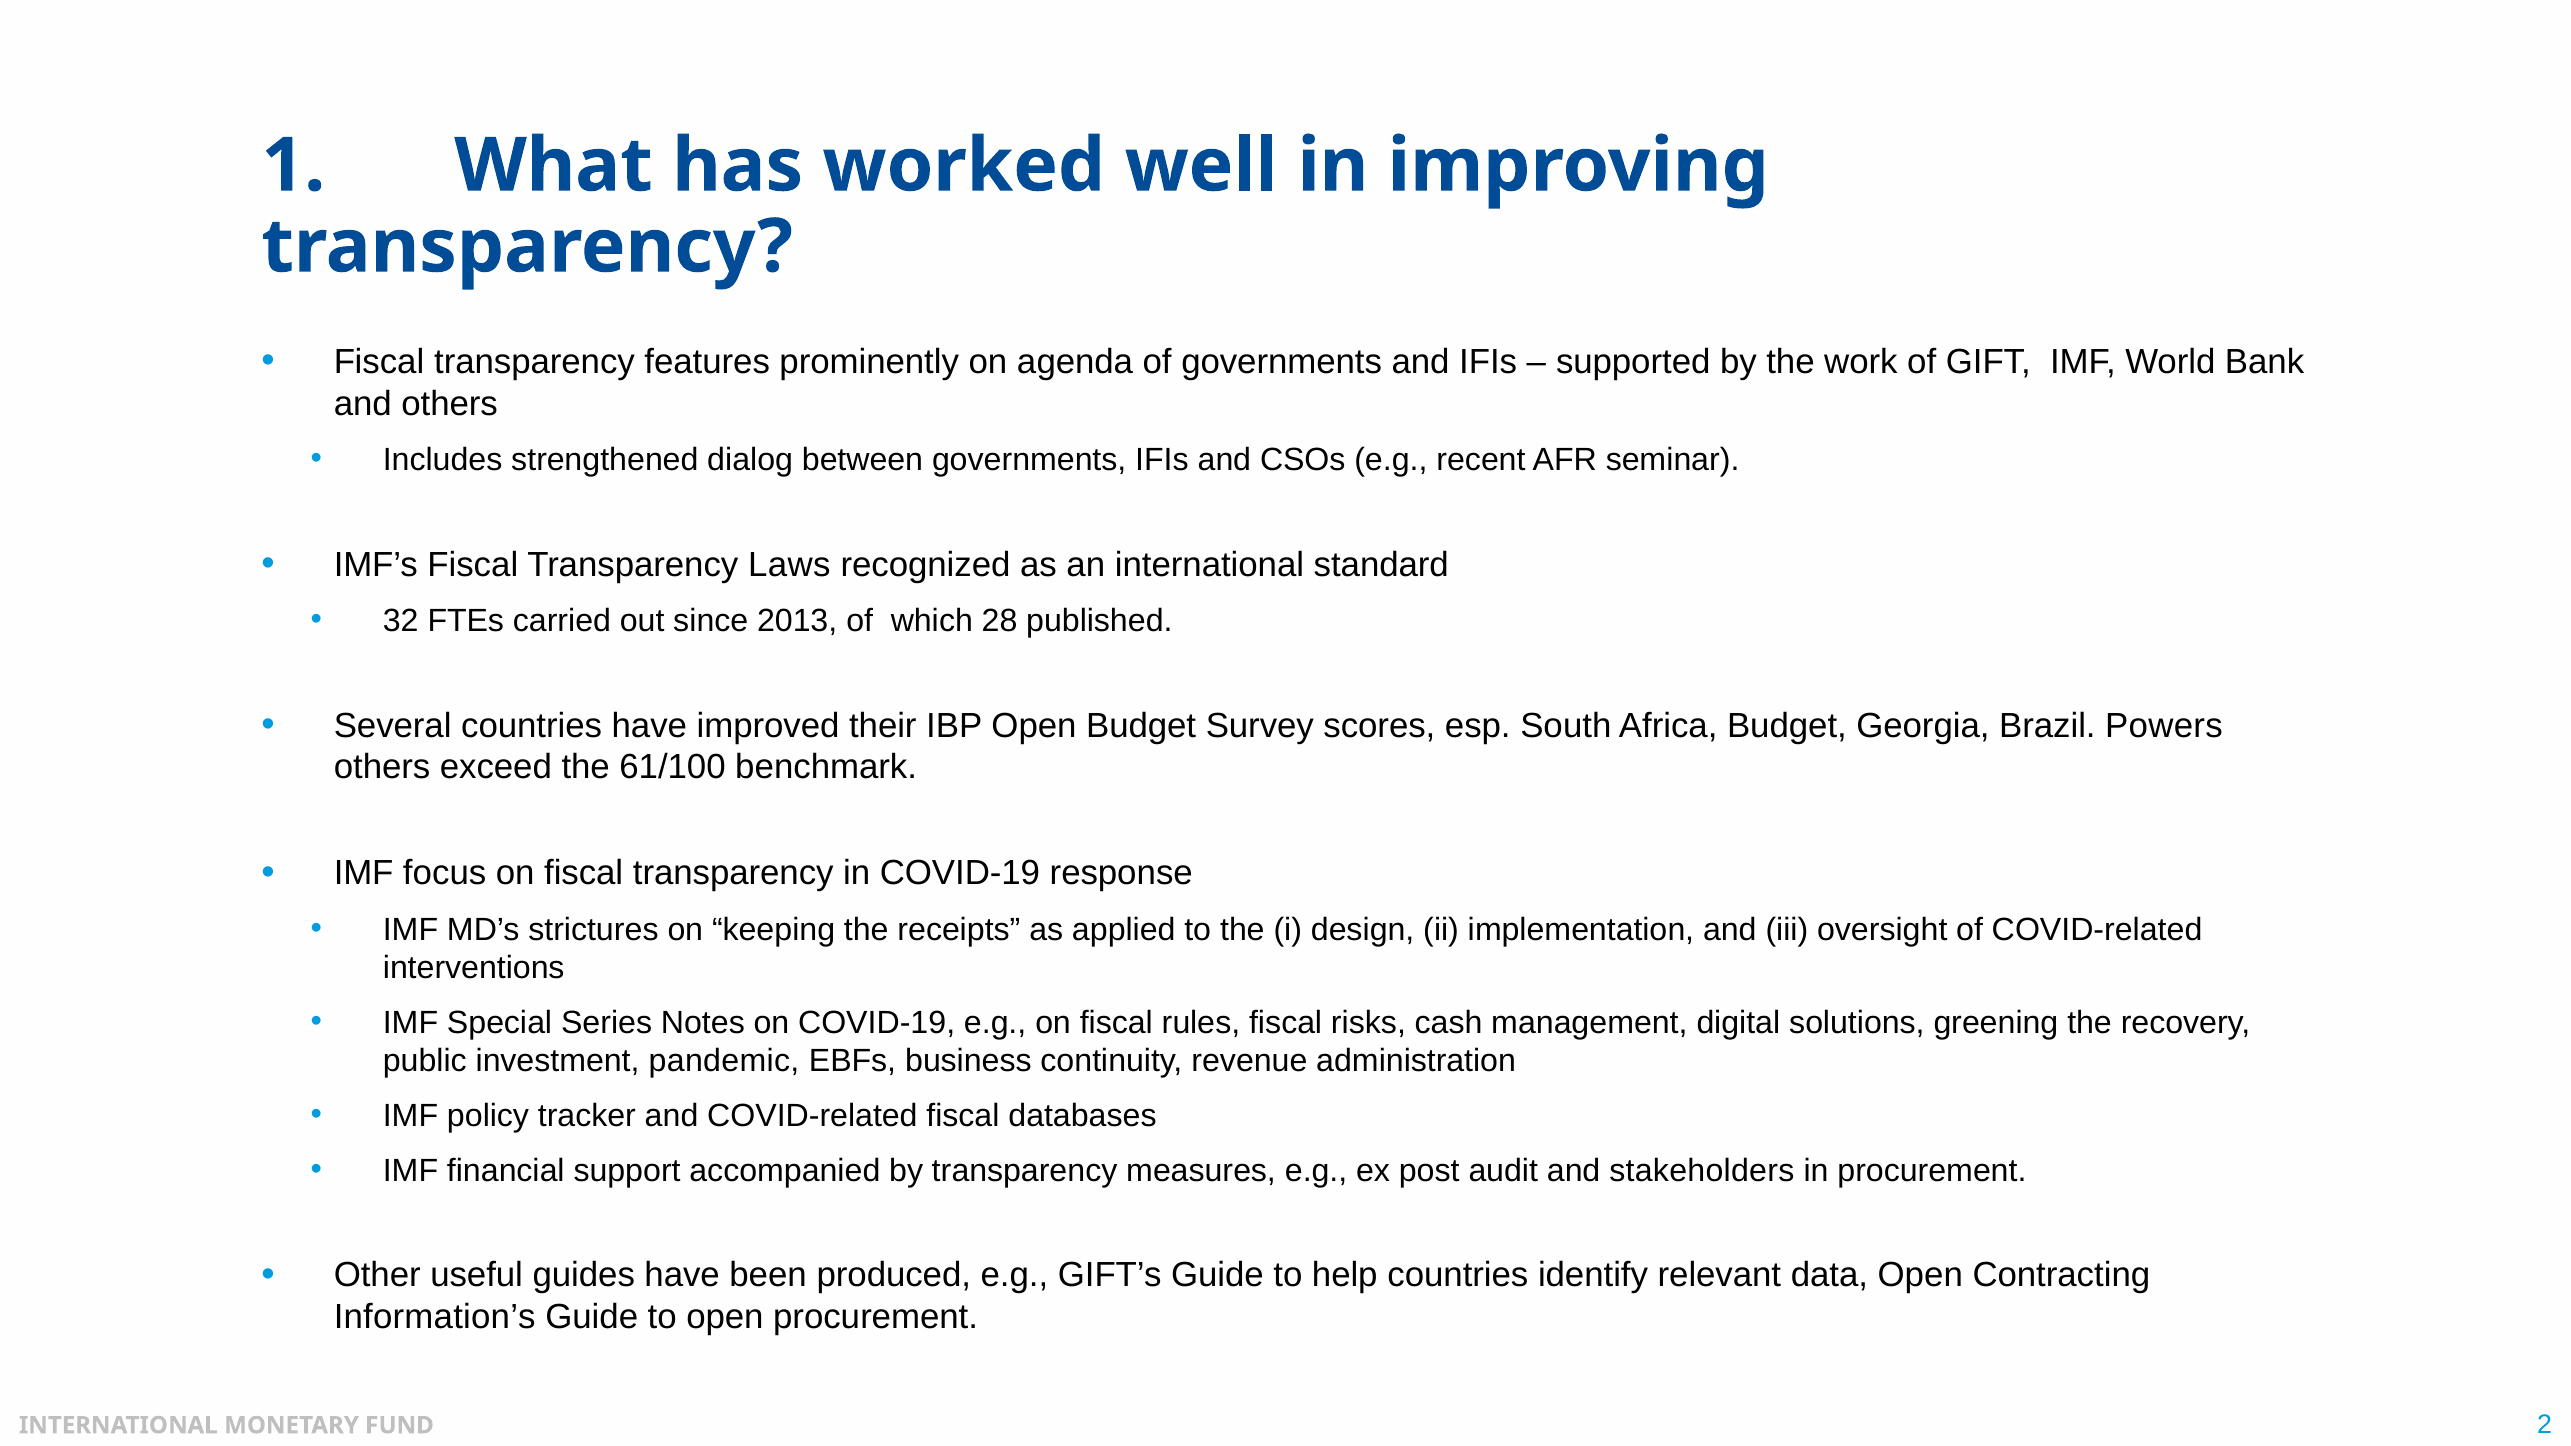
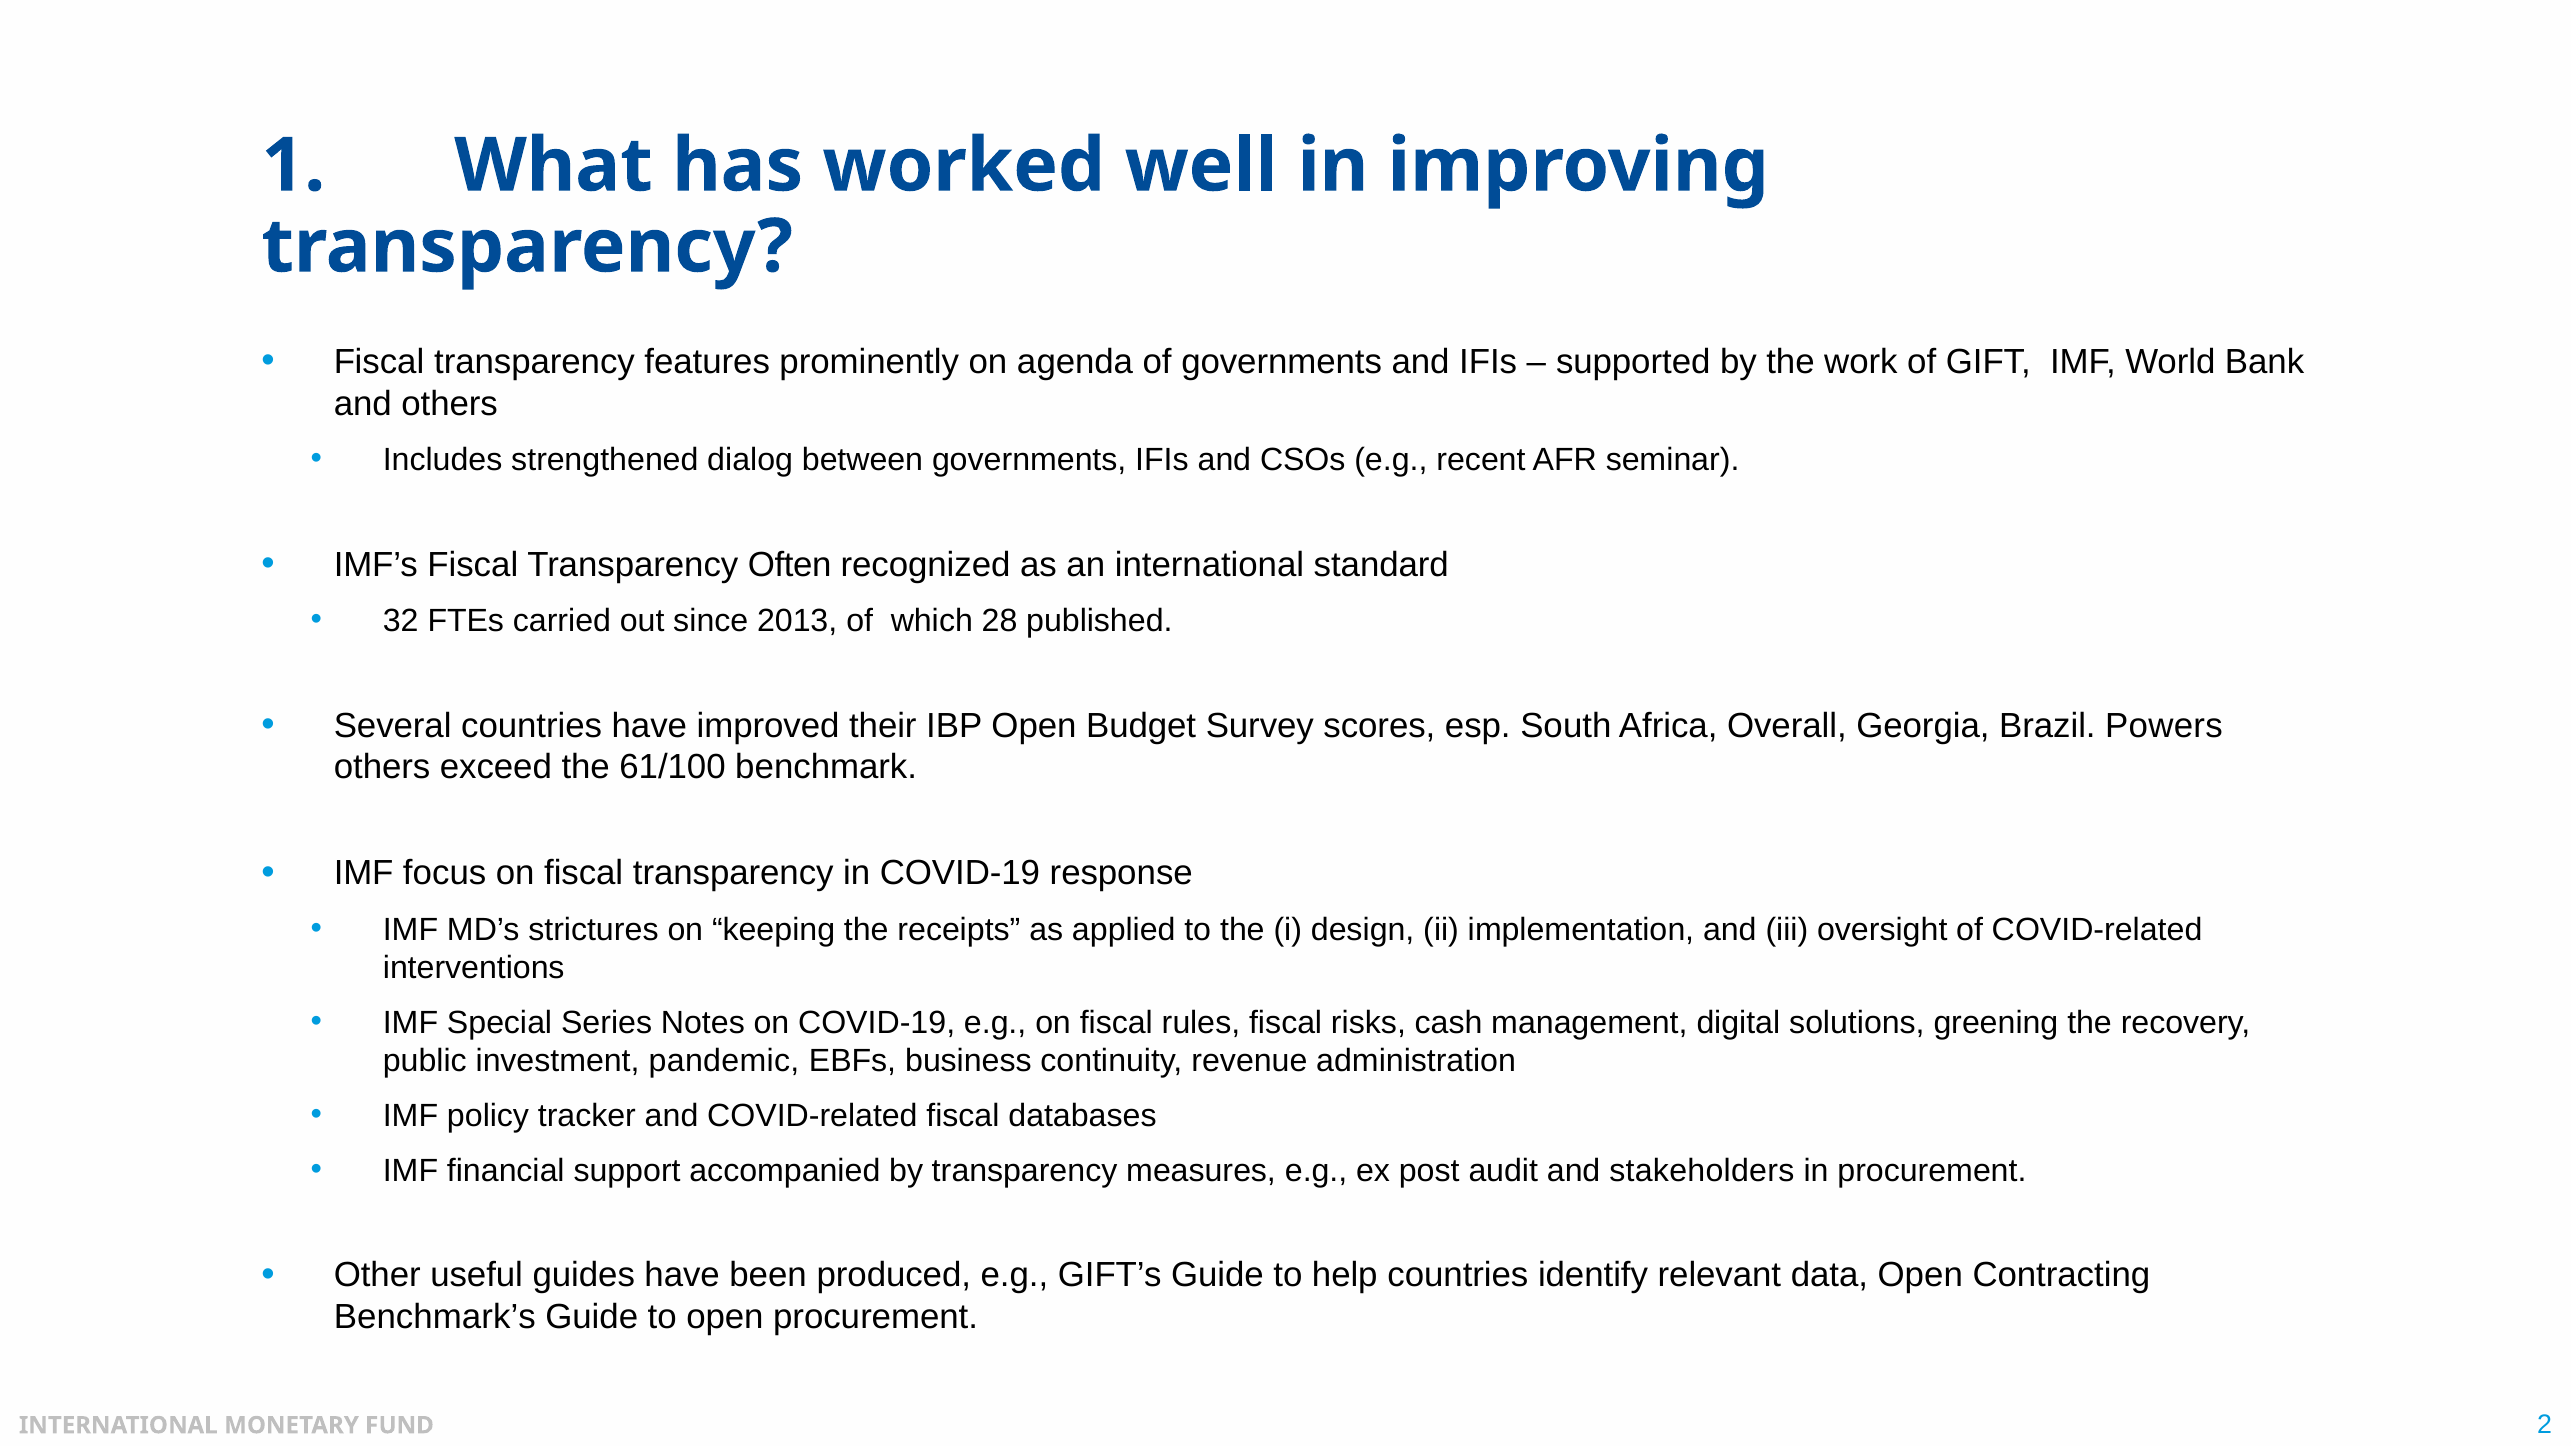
Laws: Laws -> Often (790, 565)
Africa Budget: Budget -> Overall (1787, 726)
Information’s: Information’s -> Benchmark’s (435, 1317)
